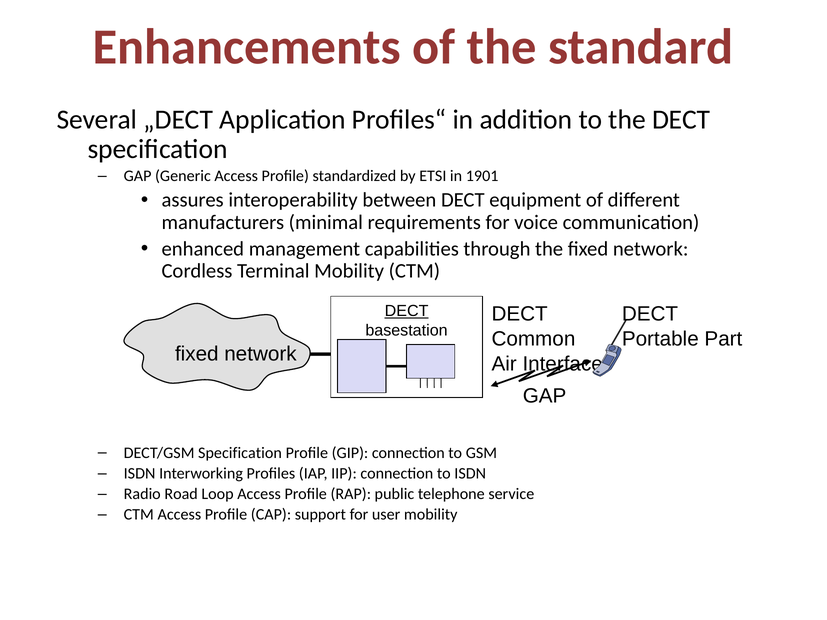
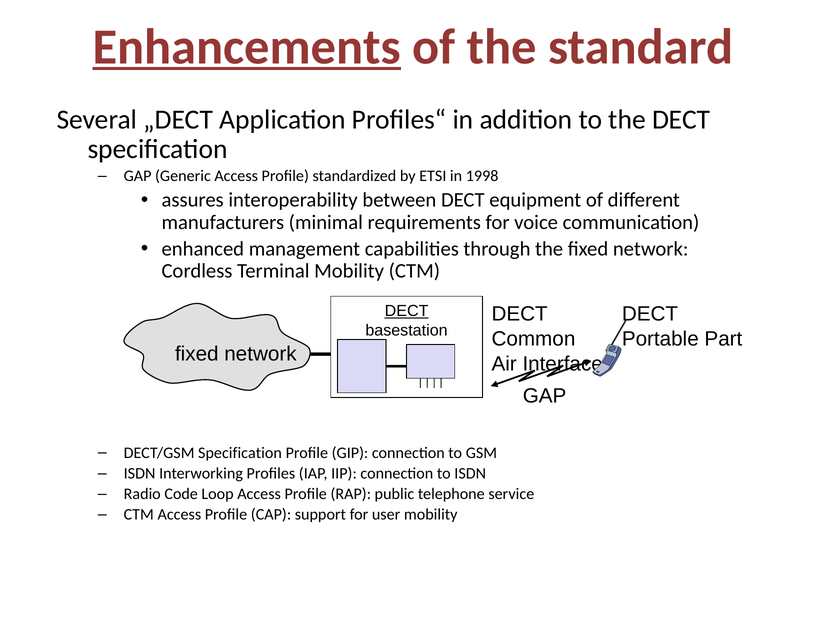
Enhancements underline: none -> present (247, 47)
1901: 1901 -> 1998 (482, 176)
Road: Road -> Code (181, 494)
